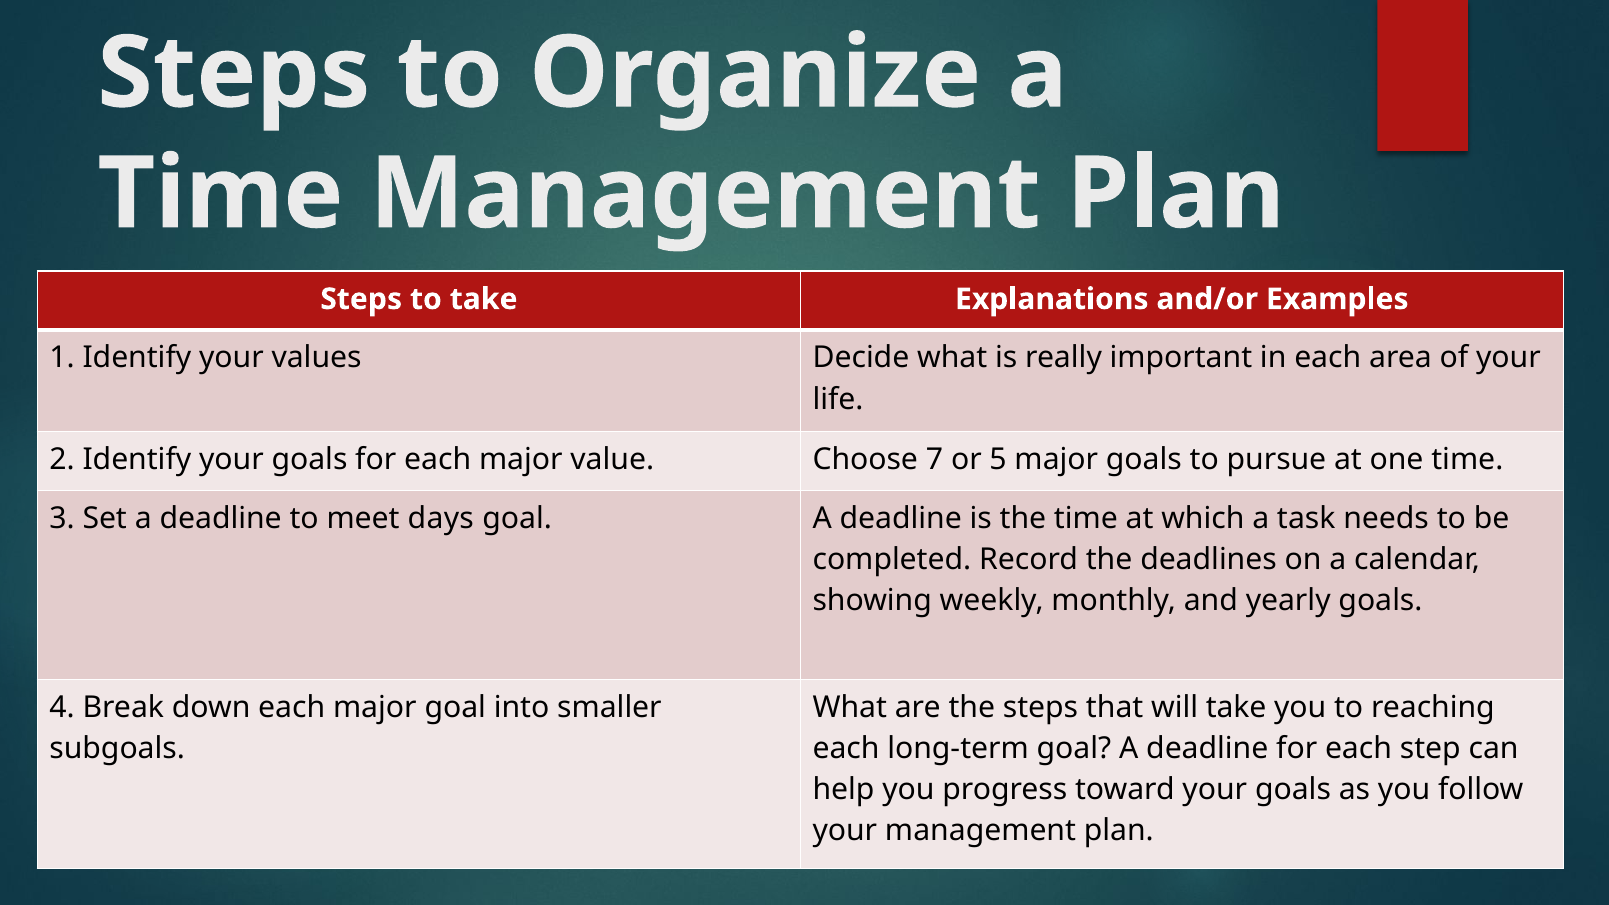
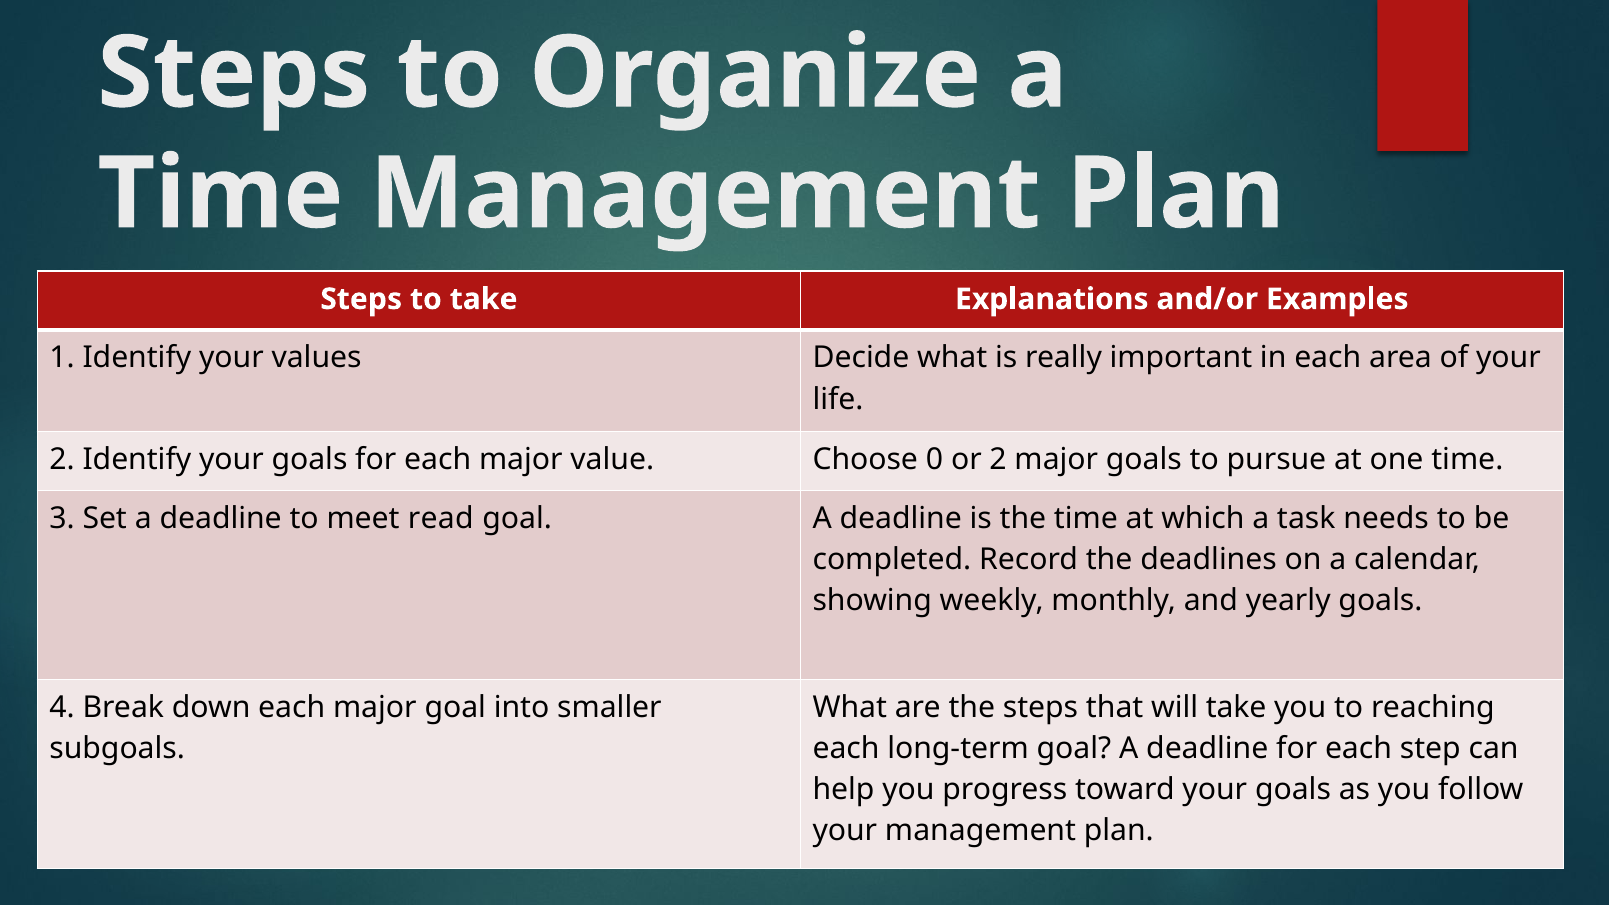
7: 7 -> 0 (935, 460)
or 5: 5 -> 2 (998, 460)
days: days -> read (441, 519)
